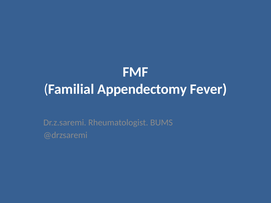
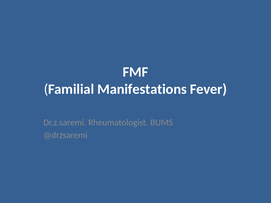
Appendectomy: Appendectomy -> Manifestations (142, 89)
